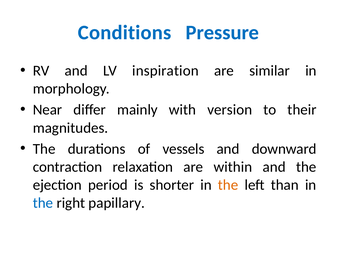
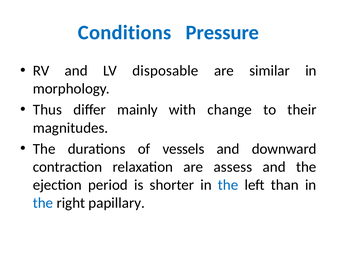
inspiration: inspiration -> disposable (165, 71)
Near: Near -> Thus (47, 110)
version: version -> change (230, 110)
within: within -> assess (233, 167)
the colour: orange -> blue (228, 185)
